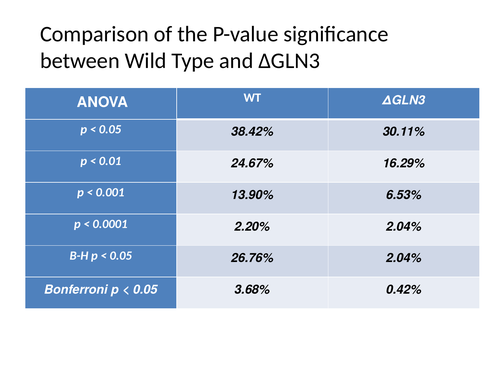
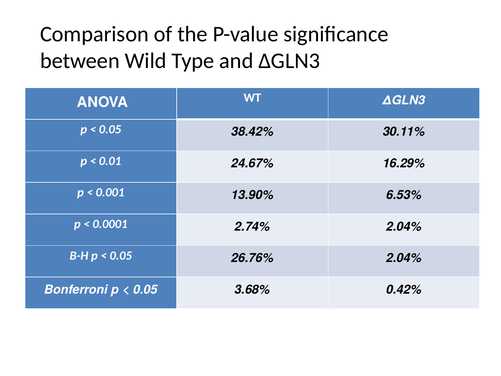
2.20%: 2.20% -> 2.74% (252, 226)
